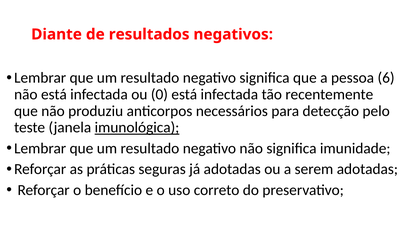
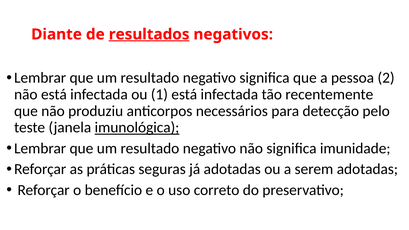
resultados underline: none -> present (149, 34)
6: 6 -> 2 (386, 78)
0: 0 -> 1 (159, 94)
